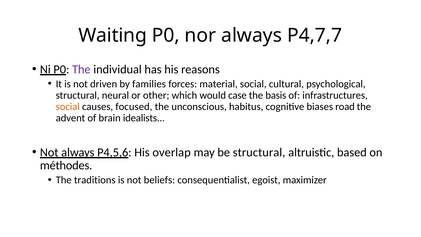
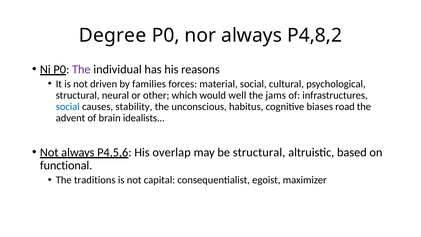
Waiting: Waiting -> Degree (112, 35)
P4,7,7: P4,7,7 -> P4,8,2 (315, 35)
case: case -> well (237, 95)
basis: basis -> jams (276, 95)
social colour: orange -> blue (68, 107)
focused: focused -> stability (134, 107)
méthodes: méthodes -> functional (66, 165)
beliefs: beliefs -> capital (159, 180)
